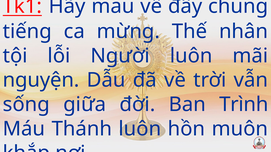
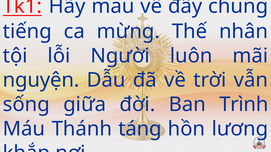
Thánh luôn: luôn -> táng (140, 129)
muôn: muôn -> lương (240, 129)
